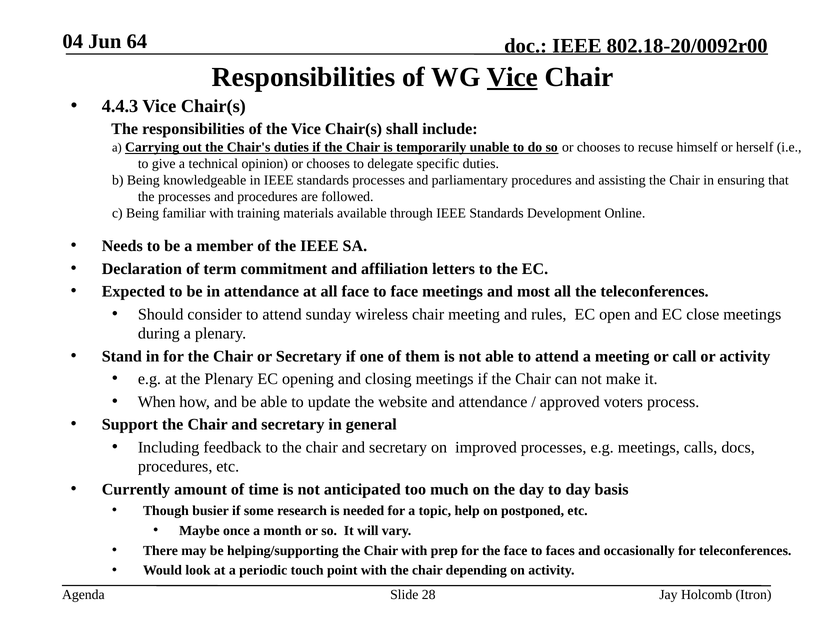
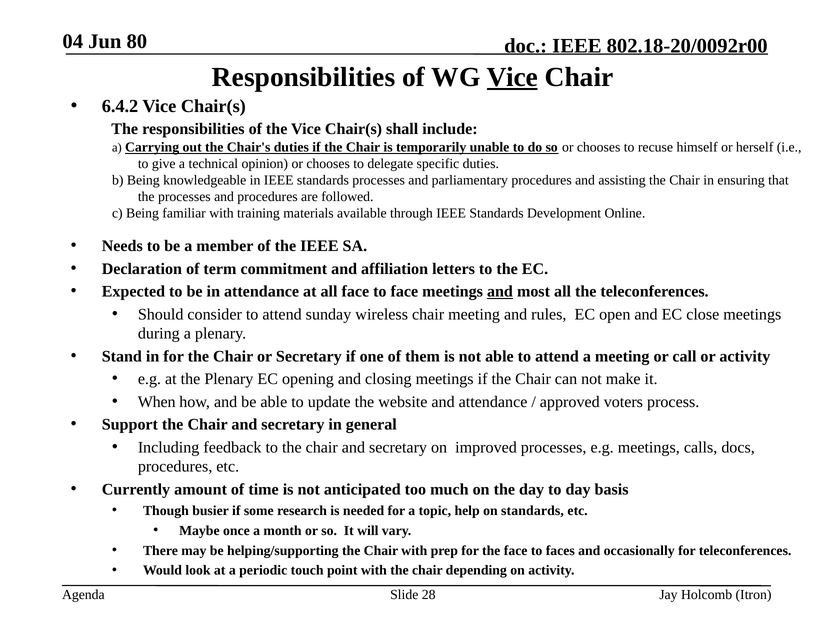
64: 64 -> 80 (137, 42)
4.4.3: 4.4.3 -> 6.4.2 (120, 106)
and underline: none -> present (500, 291)
on postponed: postponed -> standards (532, 510)
